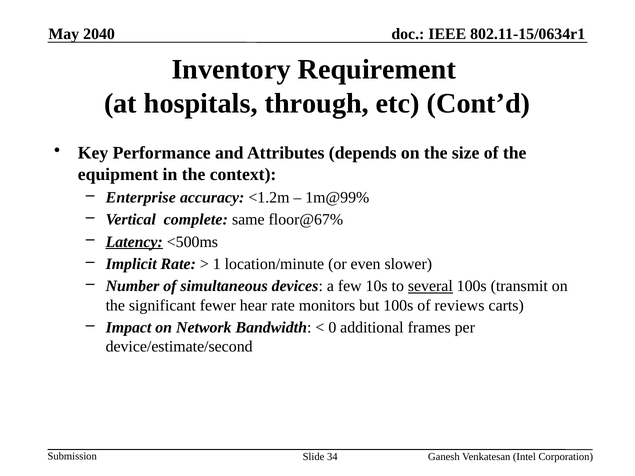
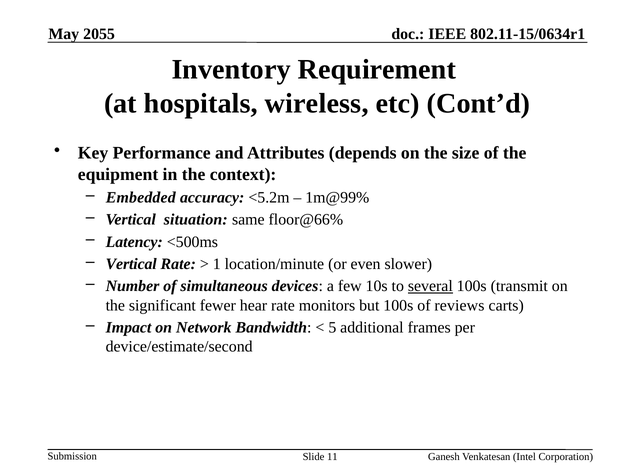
2040: 2040 -> 2055 (99, 34)
through: through -> wireless (317, 104)
Enterprise: Enterprise -> Embedded (141, 197)
<1.2m: <1.2m -> <5.2m (269, 197)
complete: complete -> situation (196, 220)
floor@67%: floor@67% -> floor@66% (306, 220)
Latency underline: present -> none (134, 242)
Implicit: Implicit -> Vertical (131, 264)
0: 0 -> 5 (332, 328)
34: 34 -> 11 (332, 457)
